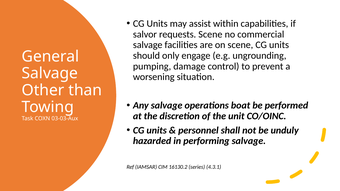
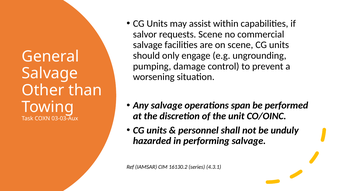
boat: boat -> span (241, 106)
